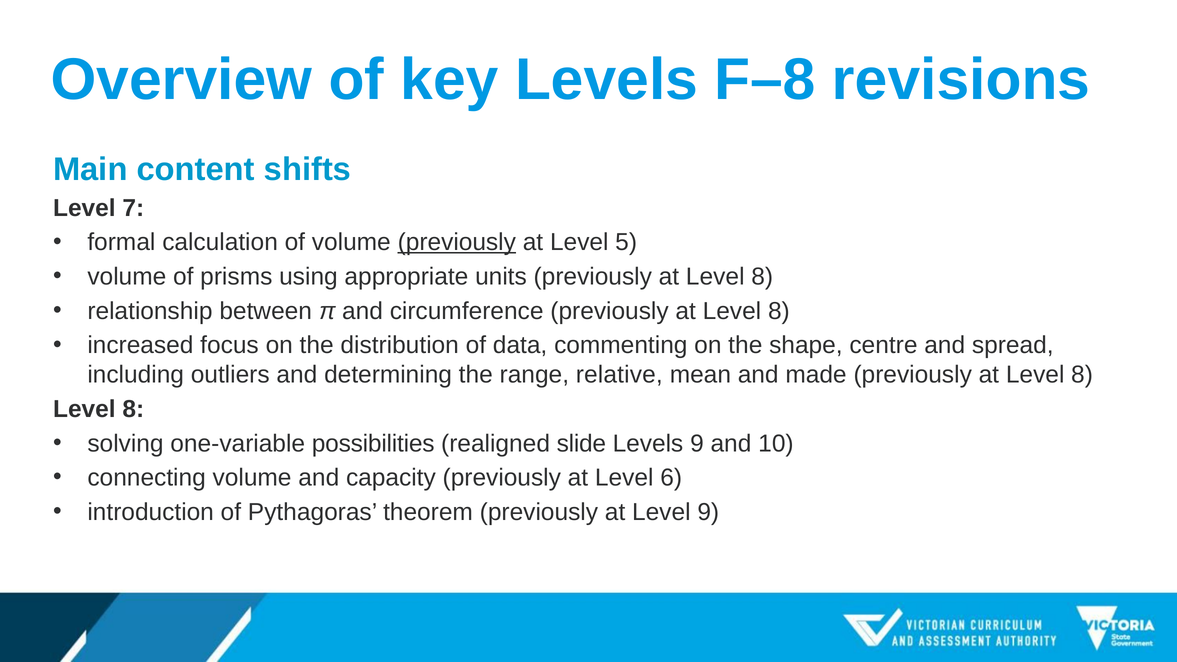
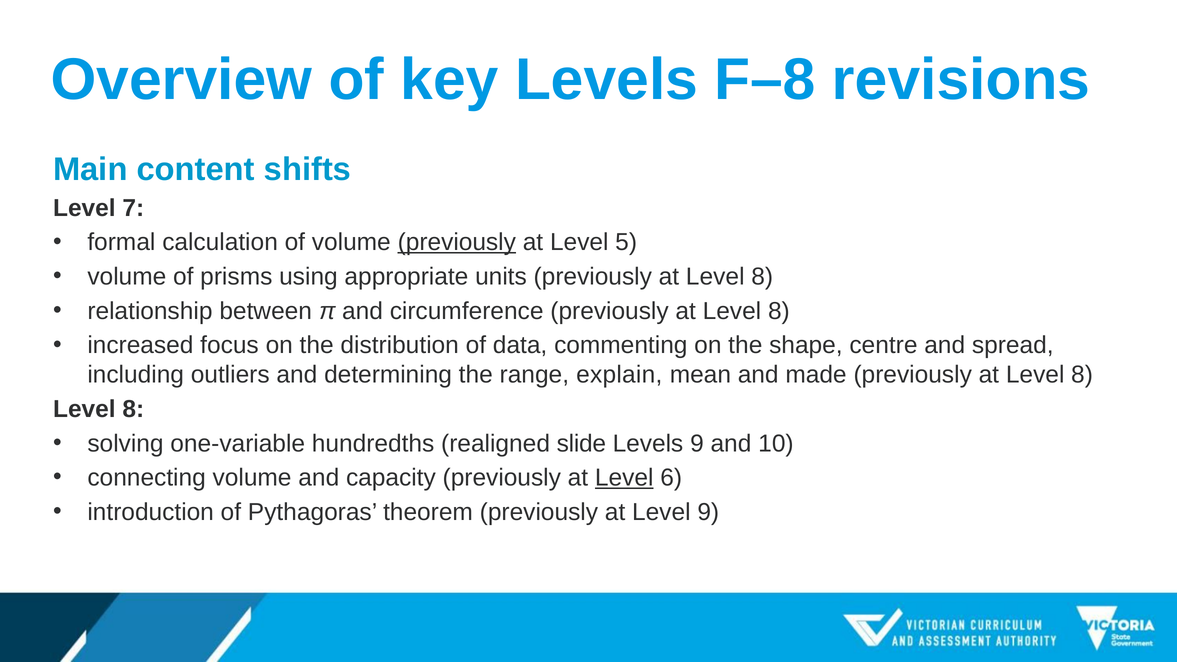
relative: relative -> explain (619, 375)
possibilities: possibilities -> hundredths (373, 444)
Level underline: none -> present (624, 478)
